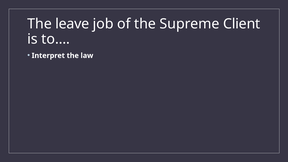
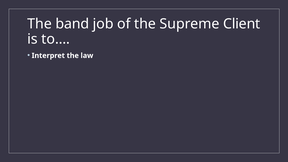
leave: leave -> band (72, 24)
